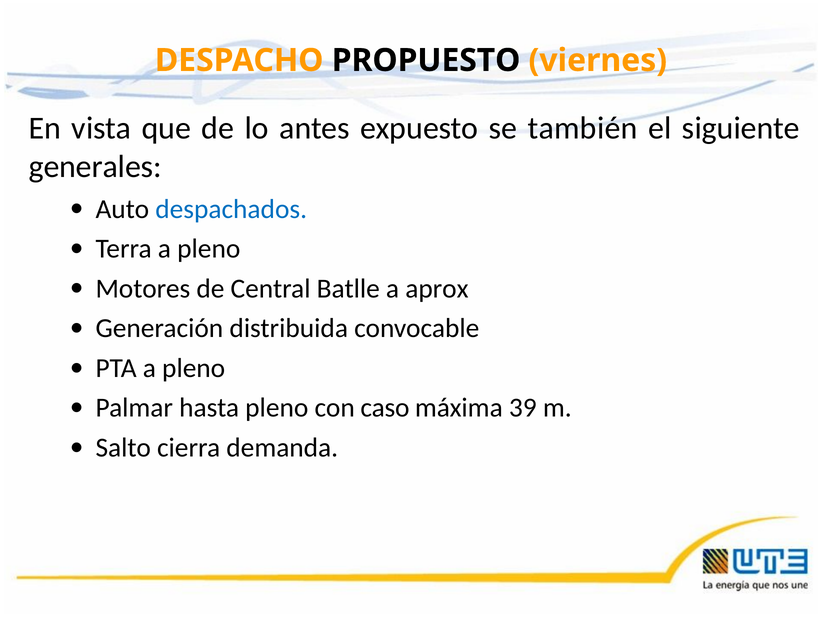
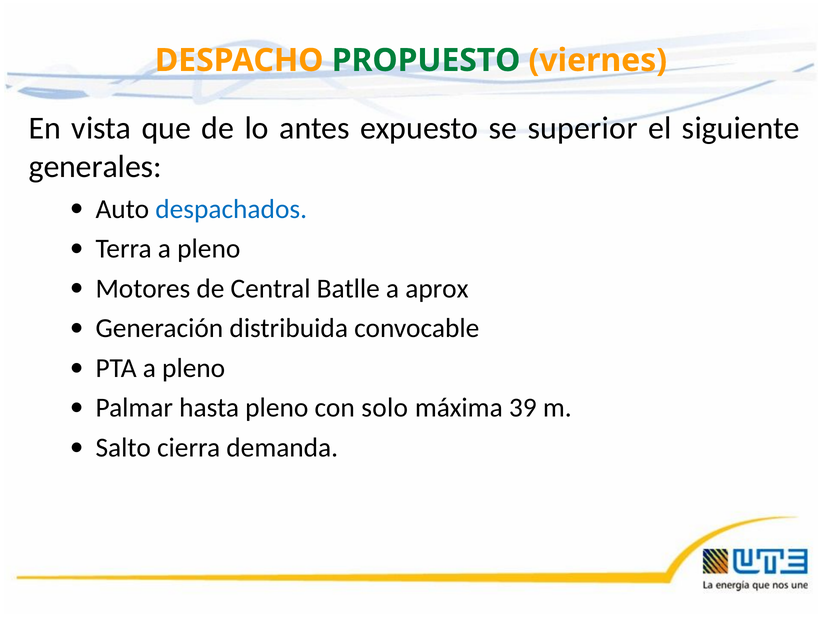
PROPUESTO colour: black -> green (426, 60)
también: también -> superior (583, 128)
caso: caso -> solo (385, 408)
